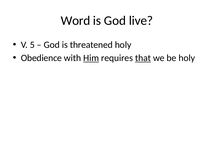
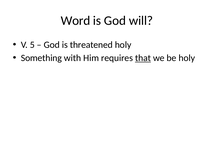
live: live -> will (141, 21)
Obedience: Obedience -> Something (41, 58)
Him underline: present -> none (91, 58)
